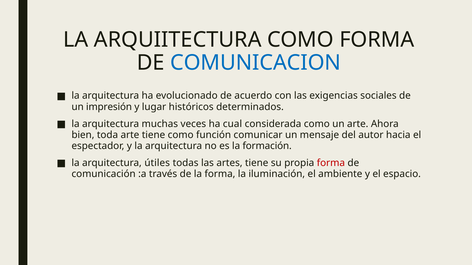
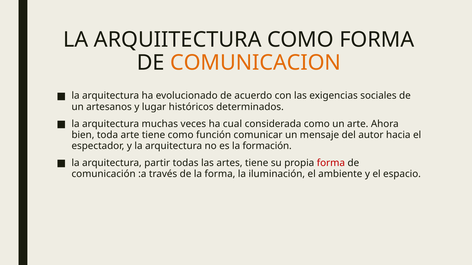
COMUNICACION colour: blue -> orange (256, 63)
impresión: impresión -> artesanos (109, 107)
útiles: útiles -> partir (157, 163)
